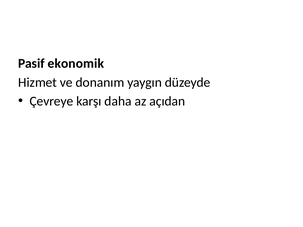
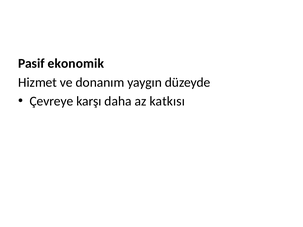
açıdan: açıdan -> katkısı (167, 101)
